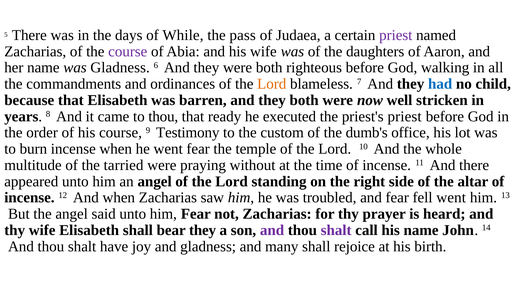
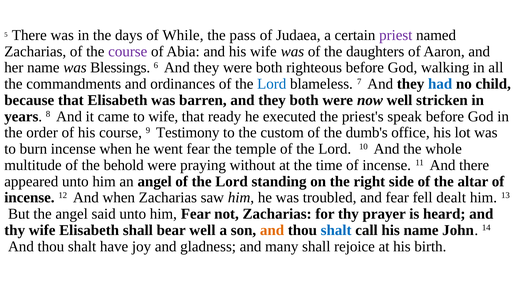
was Gladness: Gladness -> Blessings (120, 68)
Lord colour: orange -> blue (272, 84)
to thou: thou -> wife (163, 116)
priest's priest: priest -> speak (405, 116)
tarried: tarried -> behold (124, 165)
fell went: went -> dealt (451, 197)
bear they: they -> well (202, 230)
and colour: purple -> orange (272, 230)
shalt colour: purple -> blue (336, 230)
